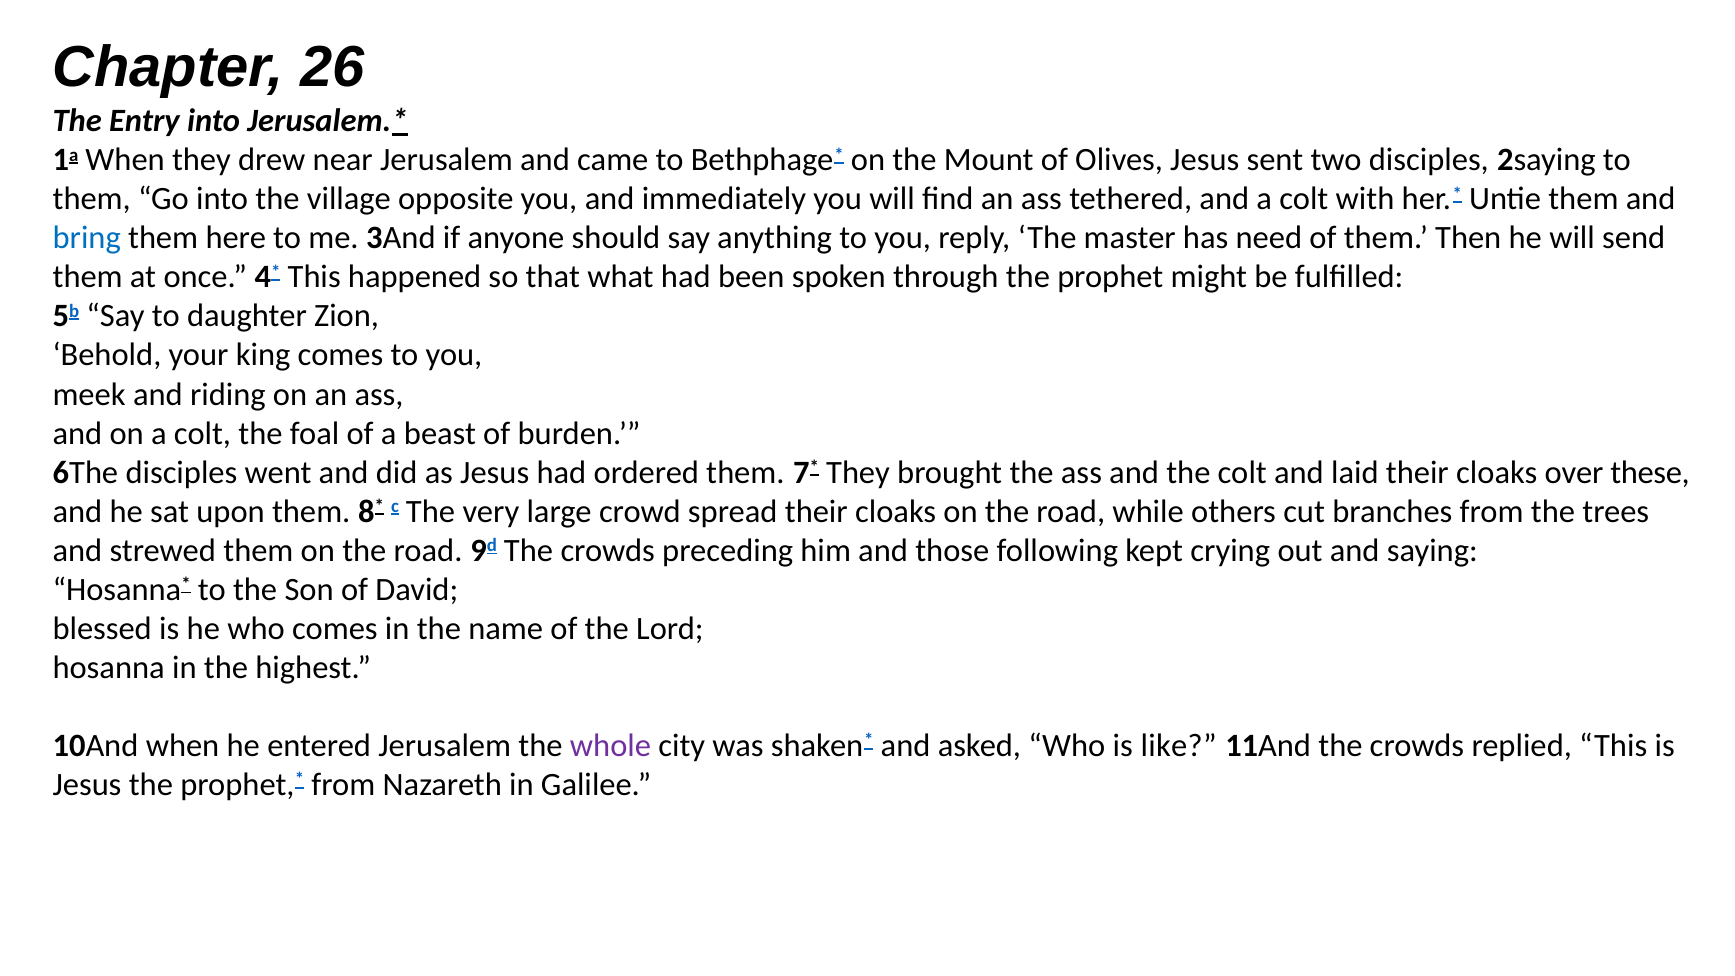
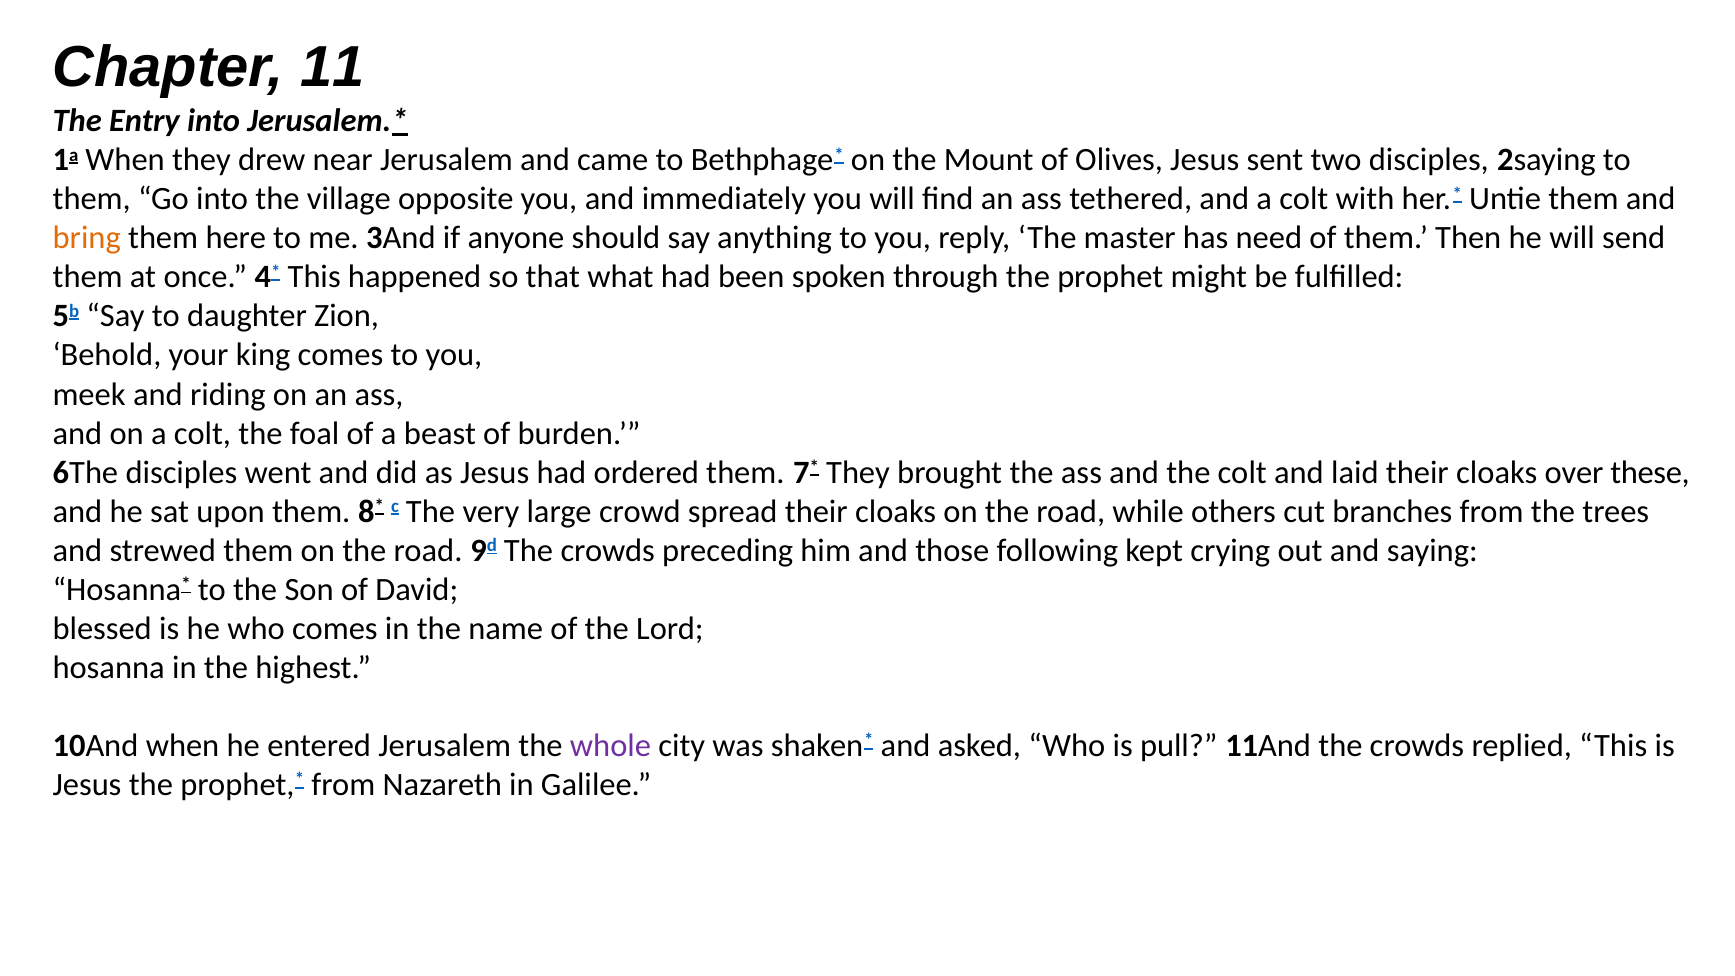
26: 26 -> 11 (332, 68)
bring colour: blue -> orange (87, 238)
like: like -> pull (1179, 746)
